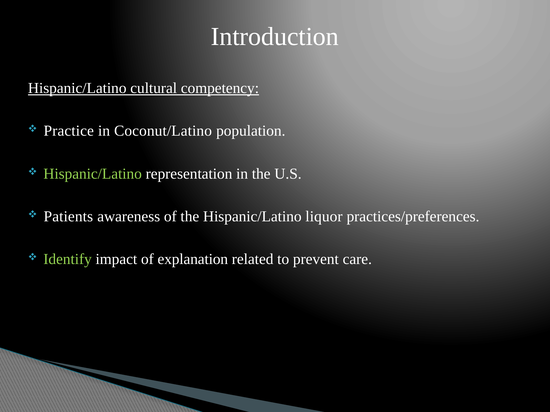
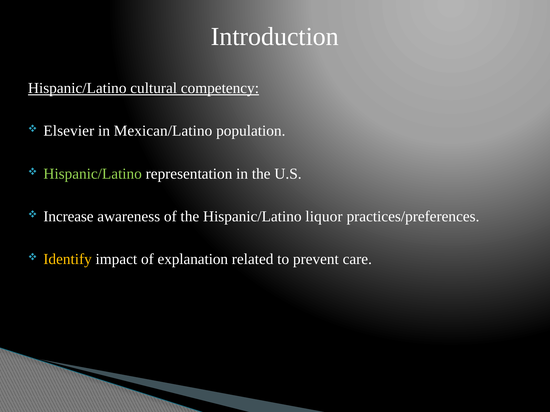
Practice: Practice -> Elsevier (69, 131)
Coconut/Latino: Coconut/Latino -> Mexican/Latino (163, 131)
Patients: Patients -> Increase (68, 217)
Identify colour: light green -> yellow (68, 260)
